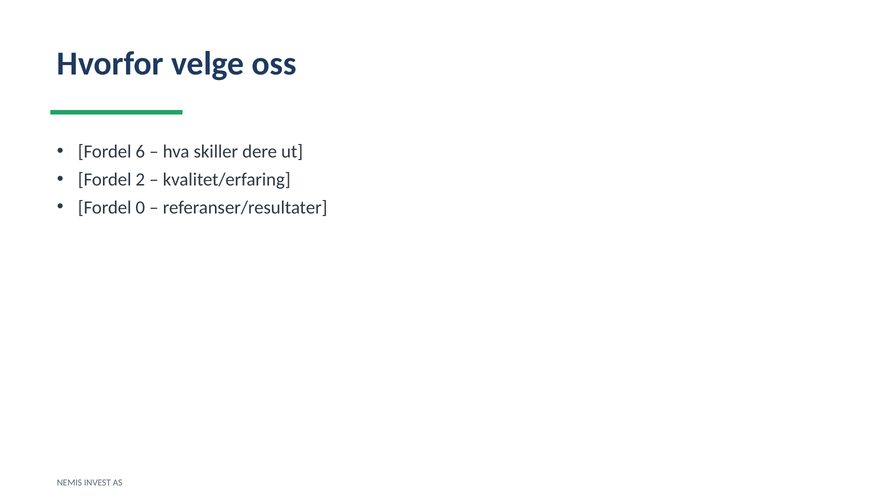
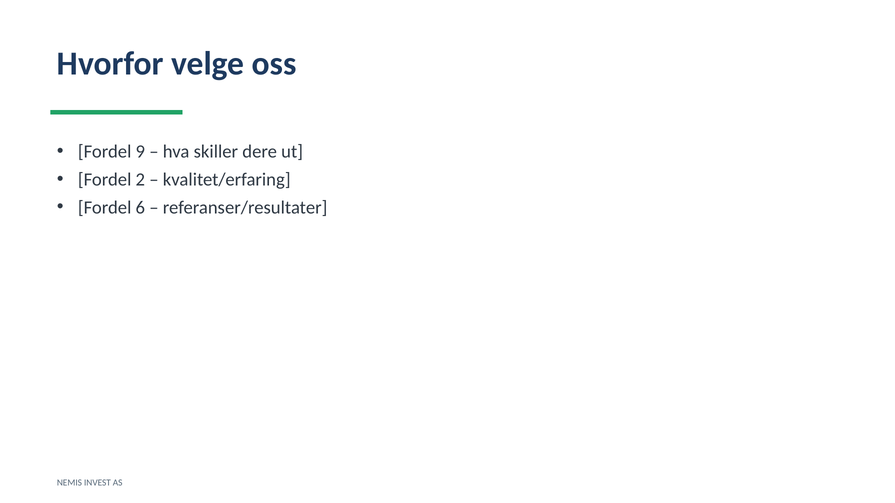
6: 6 -> 9 (140, 152)
0: 0 -> 6 (140, 208)
